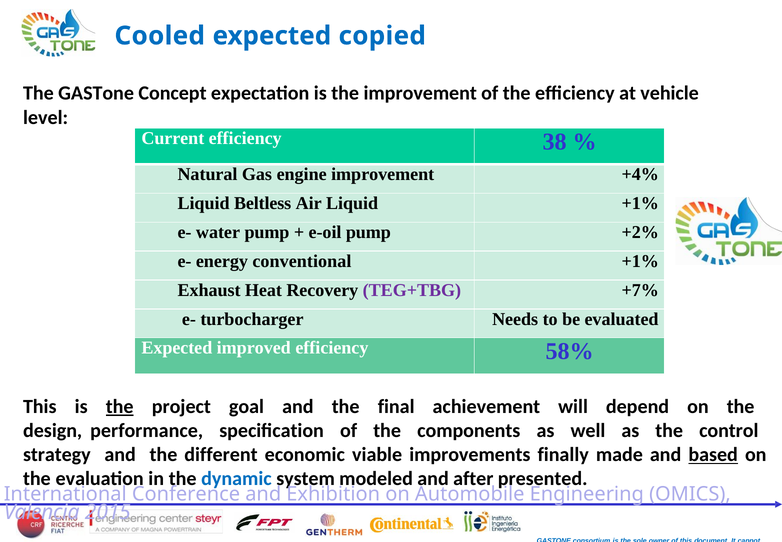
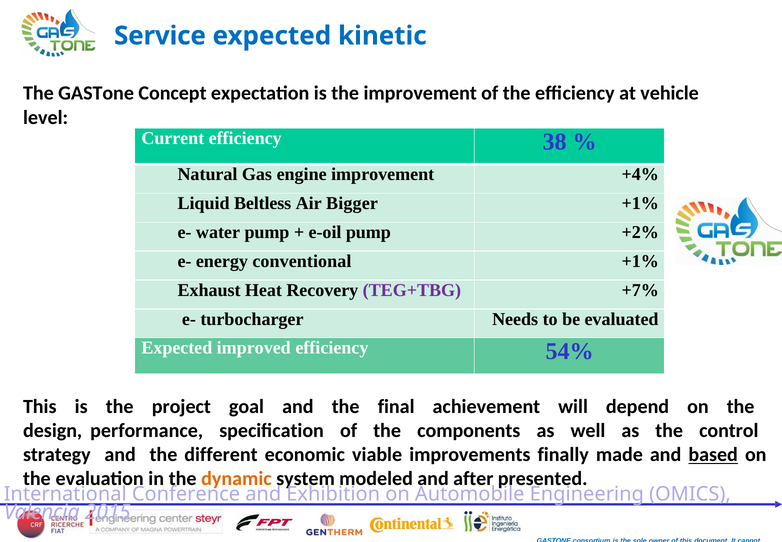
Cooled: Cooled -> Service (160, 36)
expected copied: copied -> kinetic (382, 36)
Air Liquid: Liquid -> Bigger (352, 203)
58%: 58% -> 54% (570, 351)
the underline: present -> none (120, 406)
dynamic colour: blue -> orange (236, 478)
